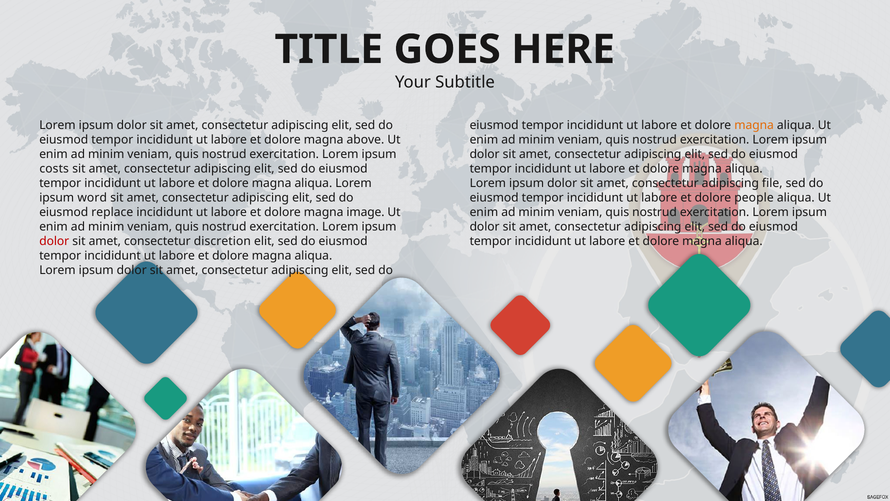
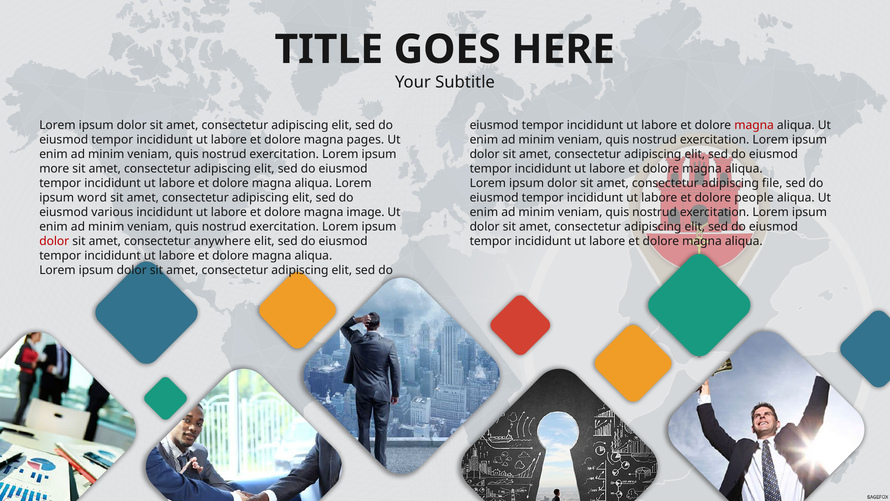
magna colour: orange -> red (754, 125)
above: above -> pages (365, 140)
costs: costs -> more (54, 169)
replace: replace -> various (112, 212)
discretion: discretion -> anywhere (222, 241)
